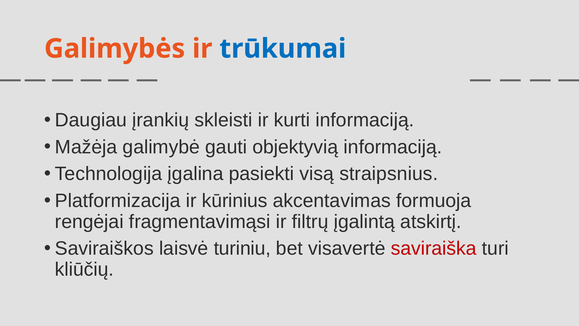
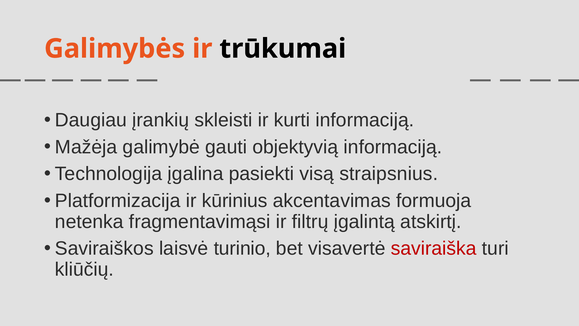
trūkumai colour: blue -> black (283, 49)
rengėjai: rengėjai -> netenka (89, 221)
turiniu: turiniu -> turinio (242, 248)
